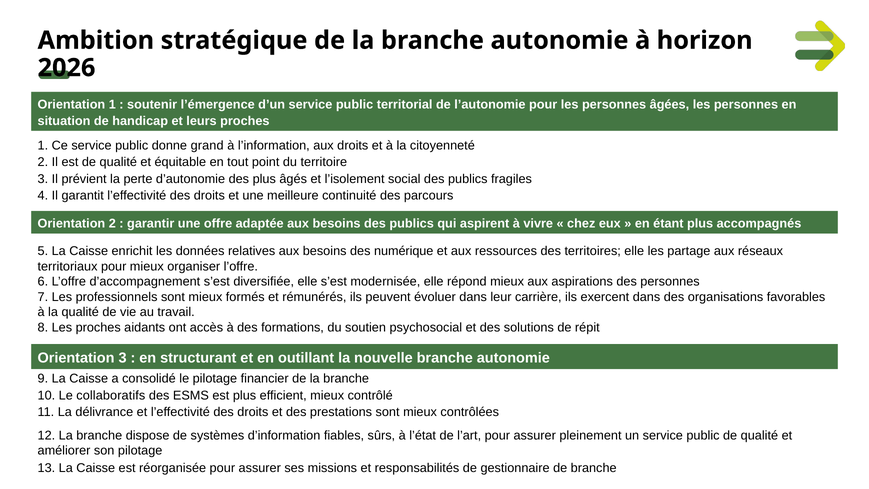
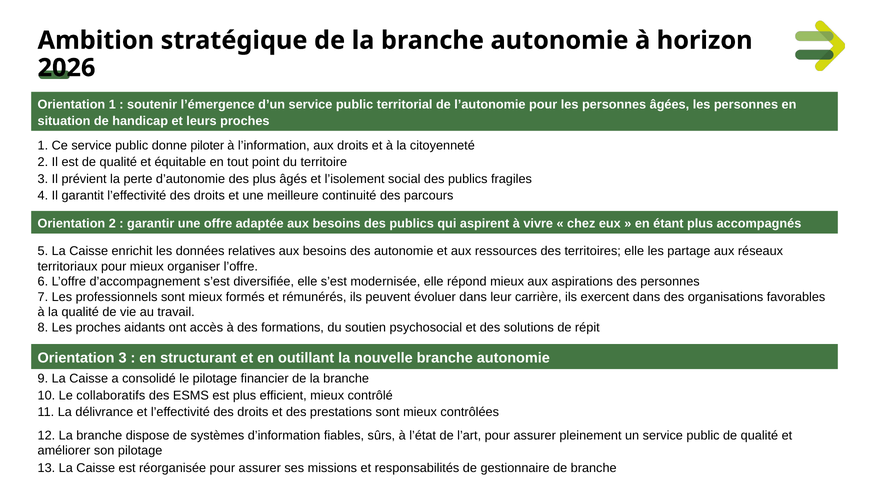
grand: grand -> piloter (207, 146)
des numérique: numérique -> autonomie (404, 251)
